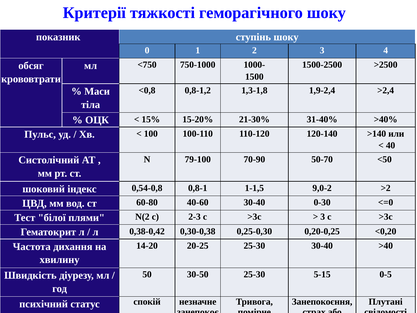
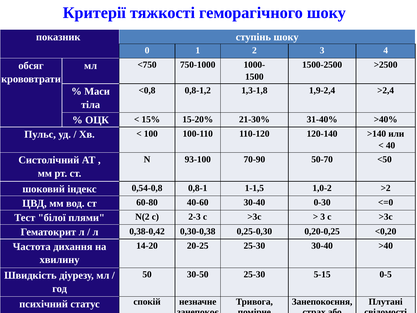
79-100: 79-100 -> 93-100 (198, 159)
9,0-2: 9,0-2 -> 1,0-2 (322, 188)
